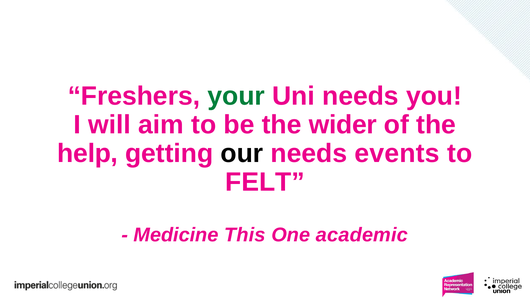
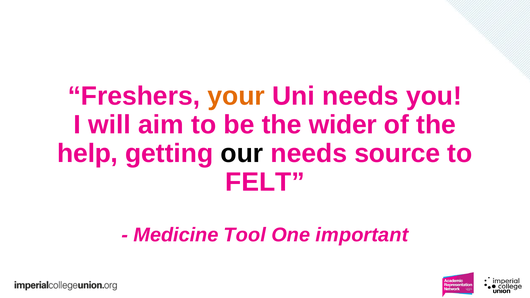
your colour: green -> orange (236, 96)
events: events -> source (397, 154)
This: This -> Tool (245, 235)
academic: academic -> important (362, 235)
